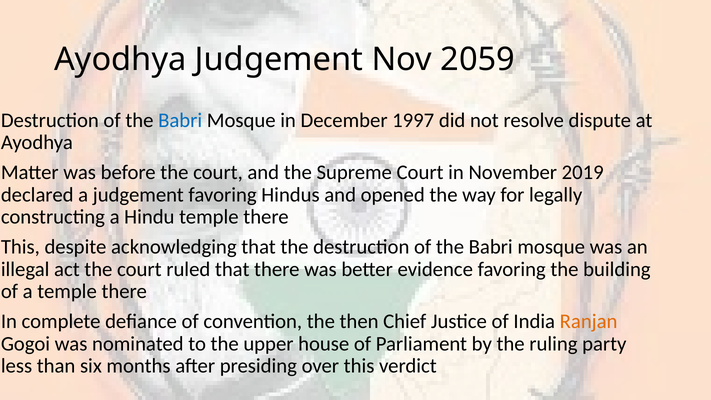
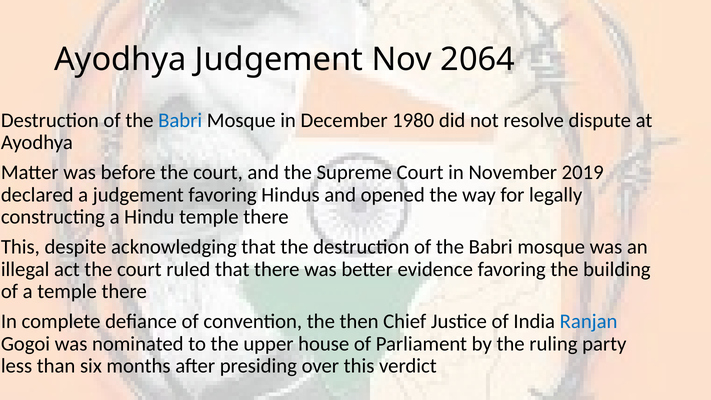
2059: 2059 -> 2064 (478, 60)
1997: 1997 -> 1980 (413, 120)
Ranjan colour: orange -> blue (589, 321)
